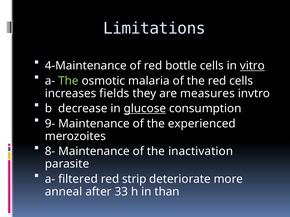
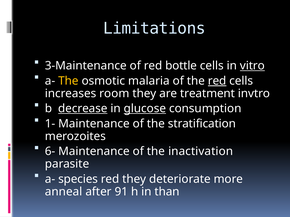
4-Maintenance: 4-Maintenance -> 3-Maintenance (86, 66)
The colour: light green -> yellow (68, 81)
red underline: none -> present (217, 81)
fields: fields -> room (114, 94)
measures: measures -> treatment (208, 94)
decrease underline: none -> present (83, 109)
9-: 9- -> 1- (50, 124)
experienced: experienced -> stratification (202, 124)
8-: 8- -> 6- (50, 152)
filtered: filtered -> species (78, 179)
red strip: strip -> they (134, 179)
33: 33 -> 91 (121, 192)
